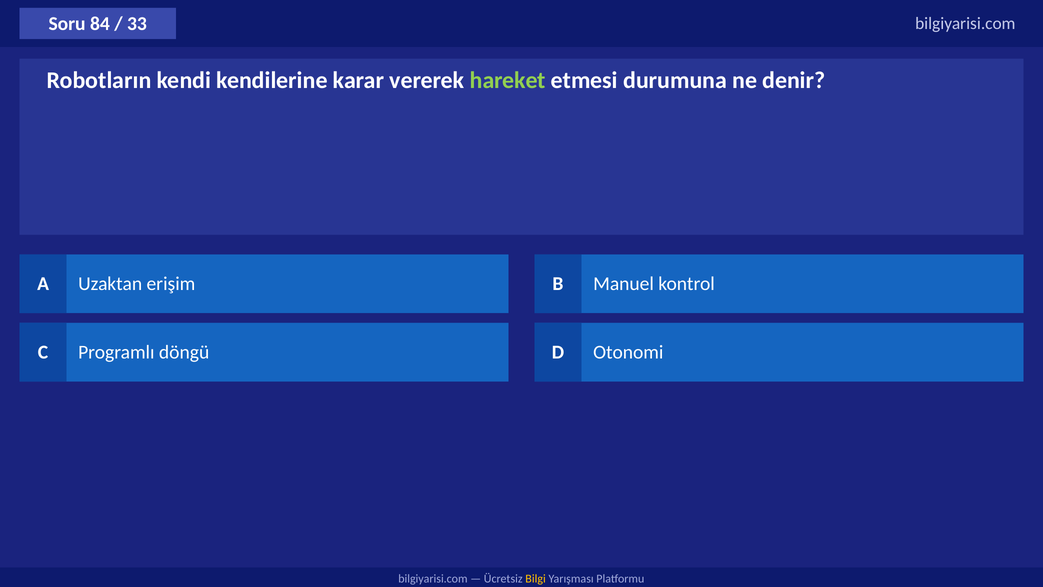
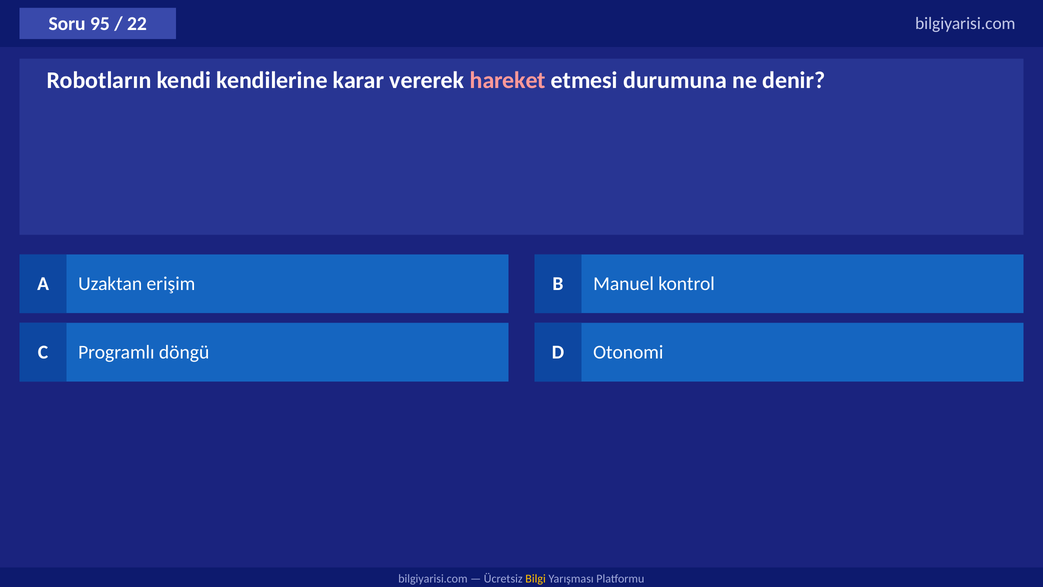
84: 84 -> 95 (100, 24)
33: 33 -> 22 (137, 24)
hareket colour: light green -> pink (508, 80)
